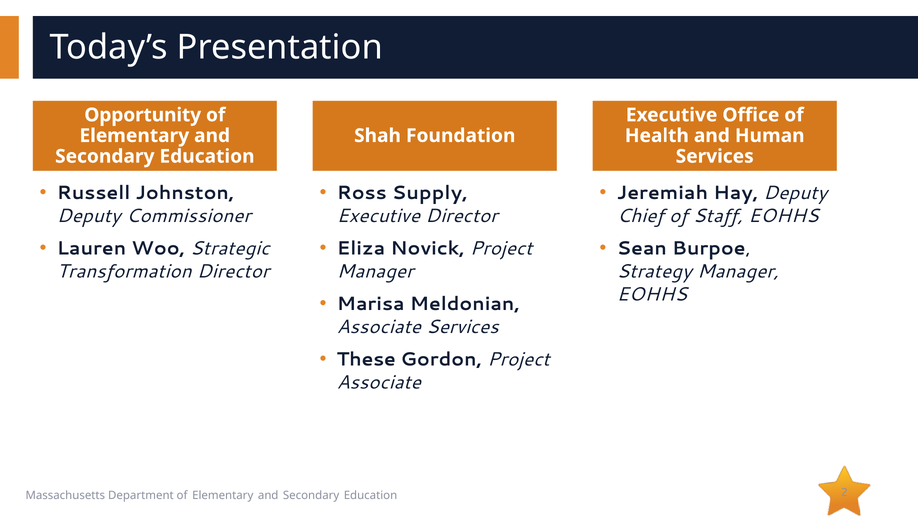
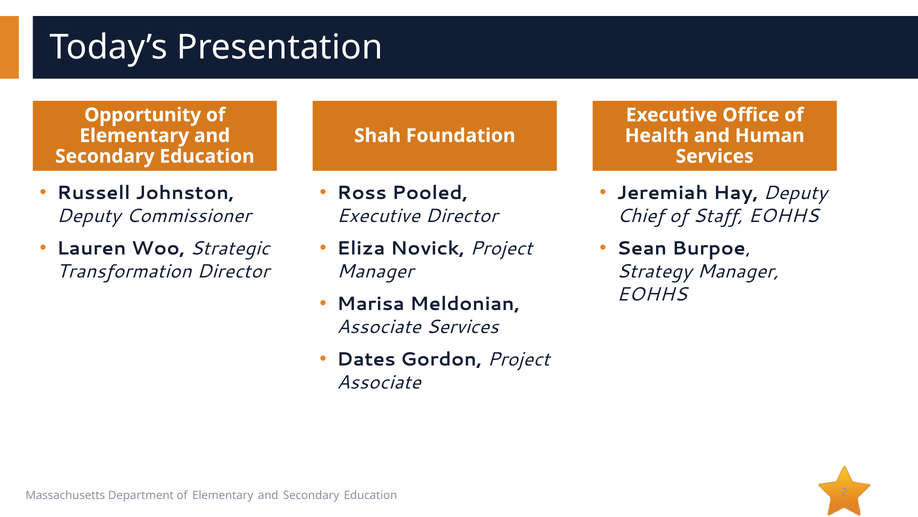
Supply: Supply -> Pooled (430, 193)
These: These -> Dates (366, 359)
